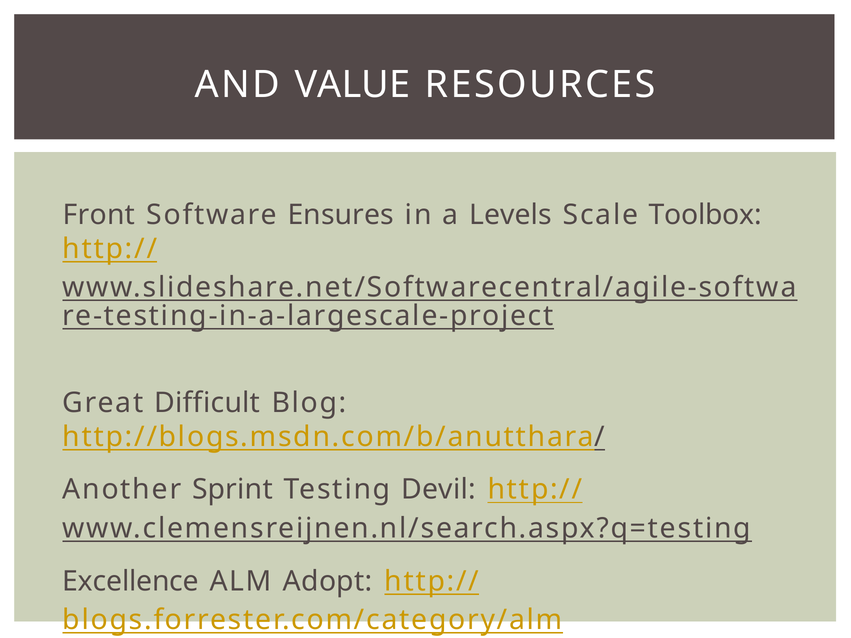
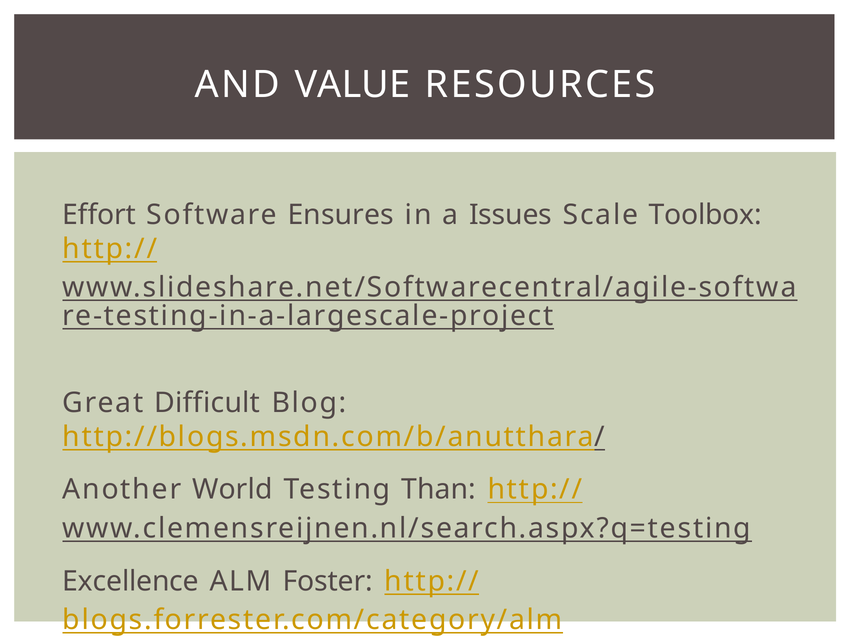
Front: Front -> Effort (99, 215)
Levels: Levels -> Issues (511, 215)
Sprint: Sprint -> World (232, 490)
Devil: Devil -> Than (439, 490)
Adopt: Adopt -> Foster (328, 581)
